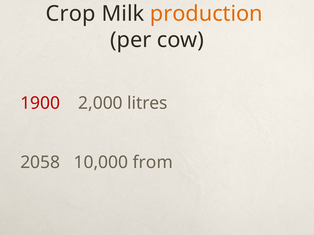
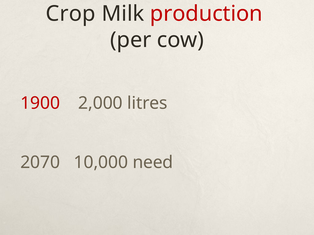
production colour: orange -> red (206, 14)
2058: 2058 -> 2070 (40, 163)
from: from -> need (153, 163)
